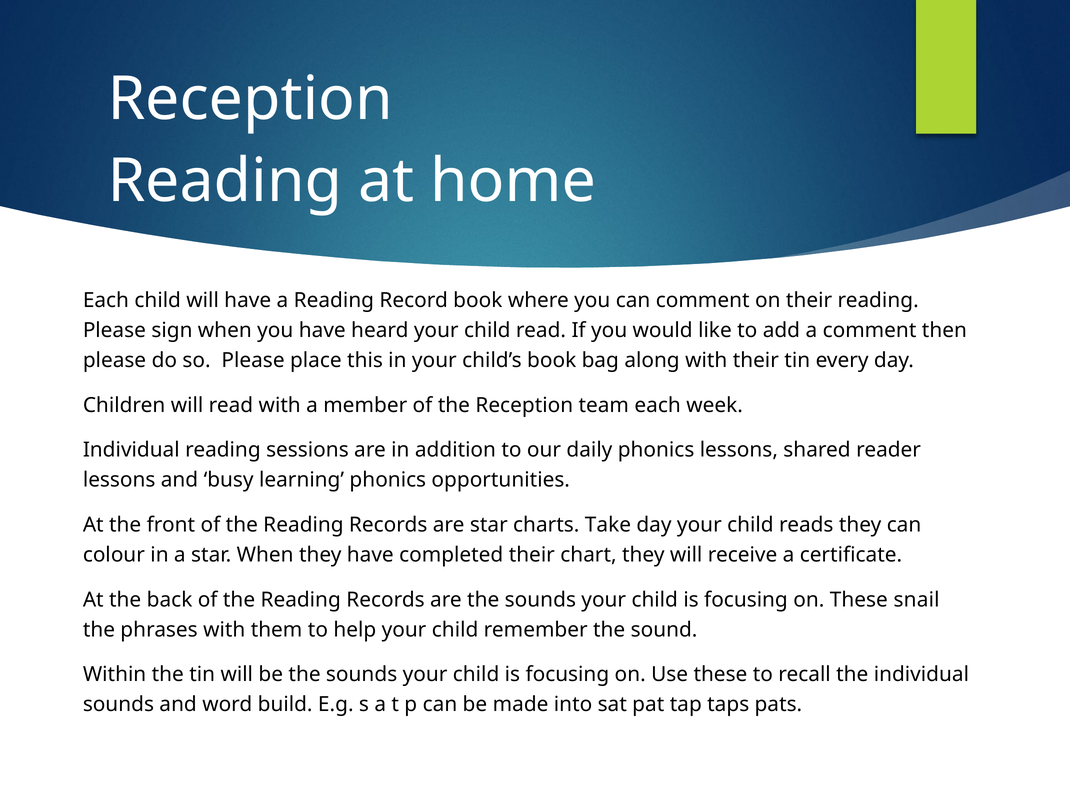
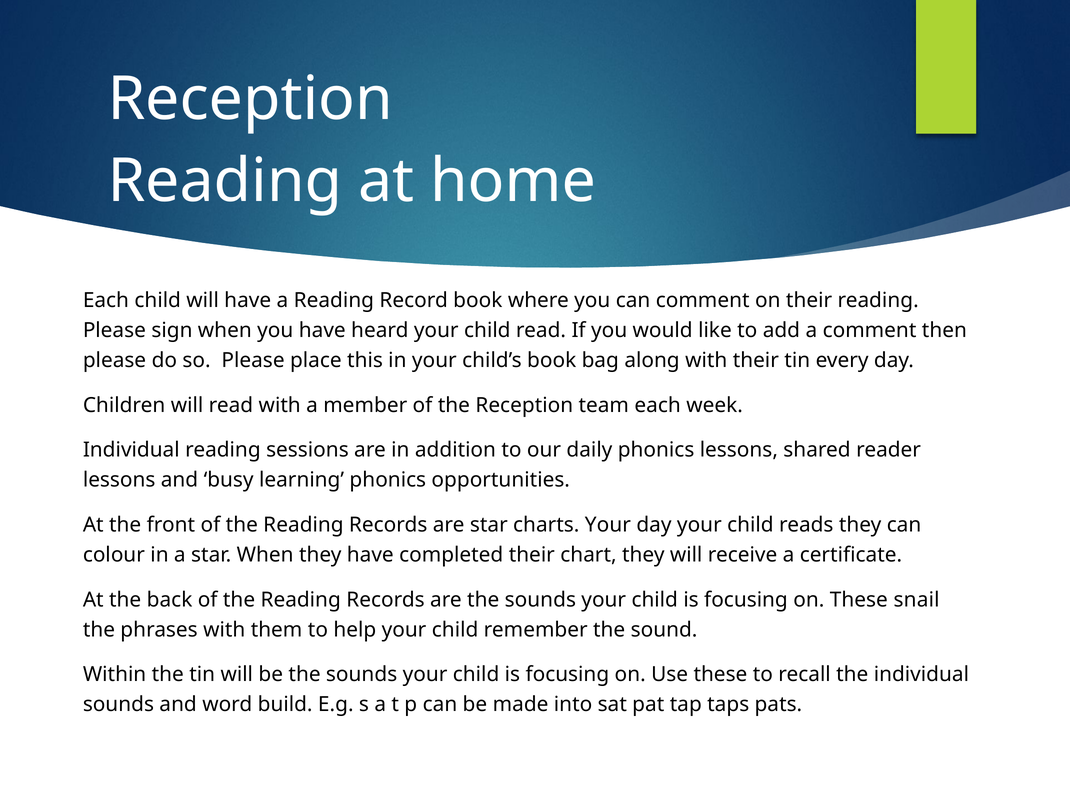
charts Take: Take -> Your (608, 525)
